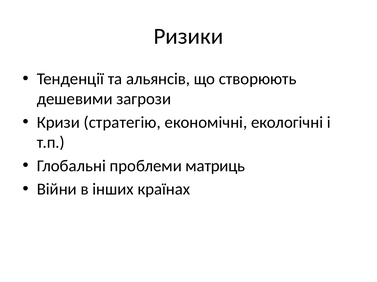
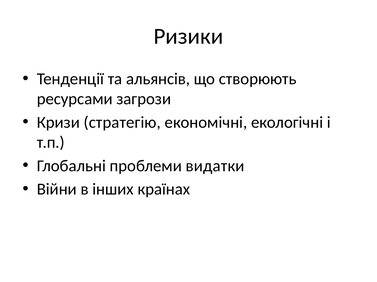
дешевими: дешевими -> ресурсами (75, 99)
матриць: матриць -> видатки (215, 166)
